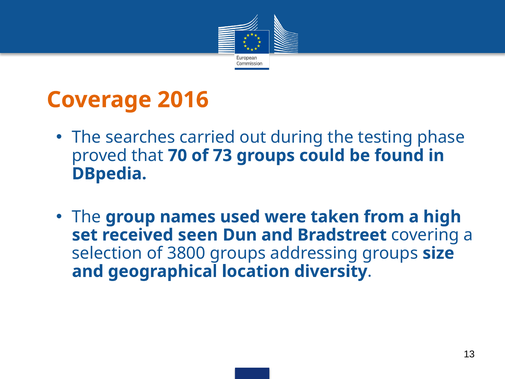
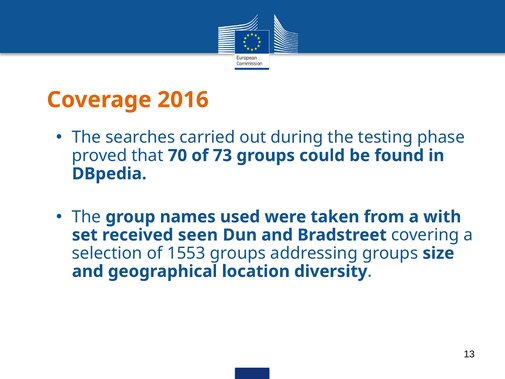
high: high -> with (442, 217)
3800: 3800 -> 1553 (186, 253)
